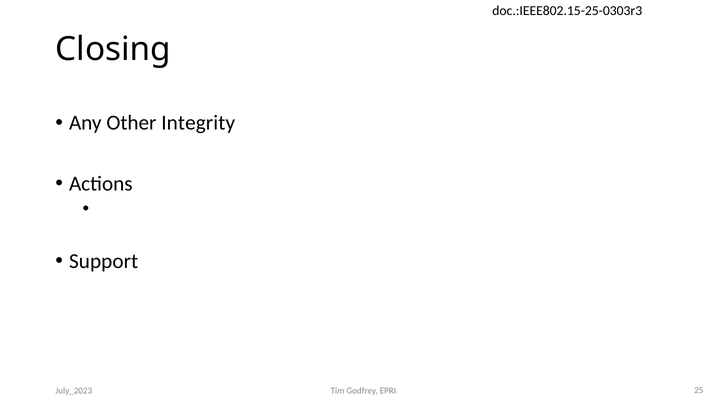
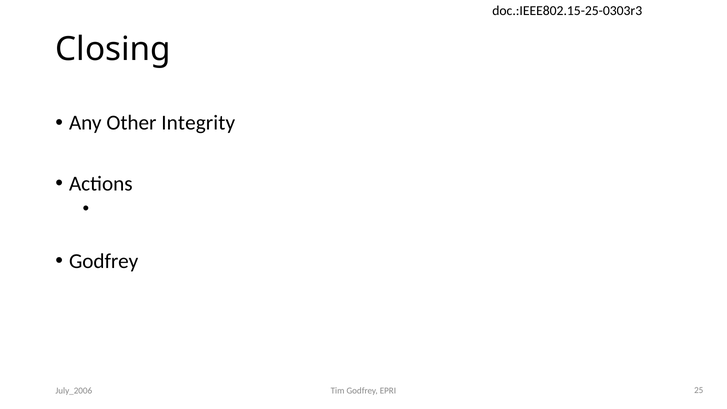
Support: Support -> Godfrey (104, 261)
July_2023: July_2023 -> July_2006 (74, 391)
